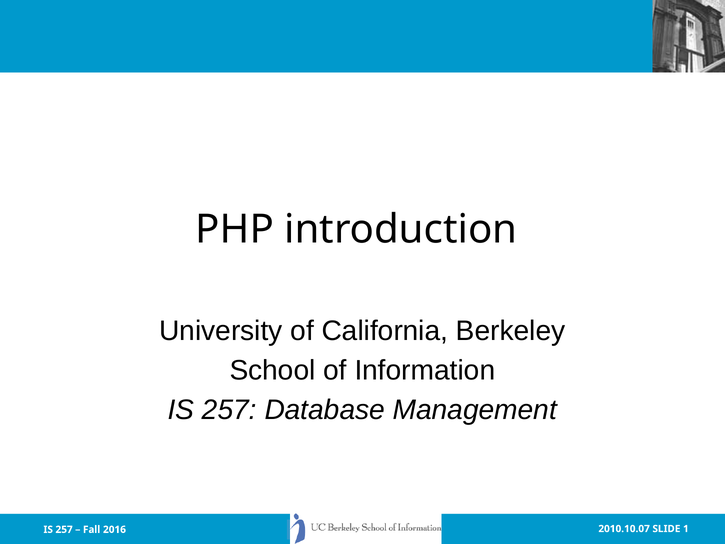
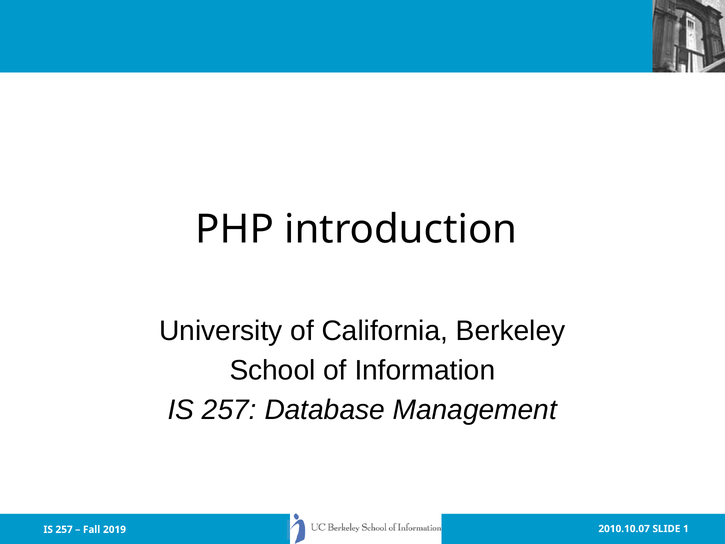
2016: 2016 -> 2019 (114, 529)
